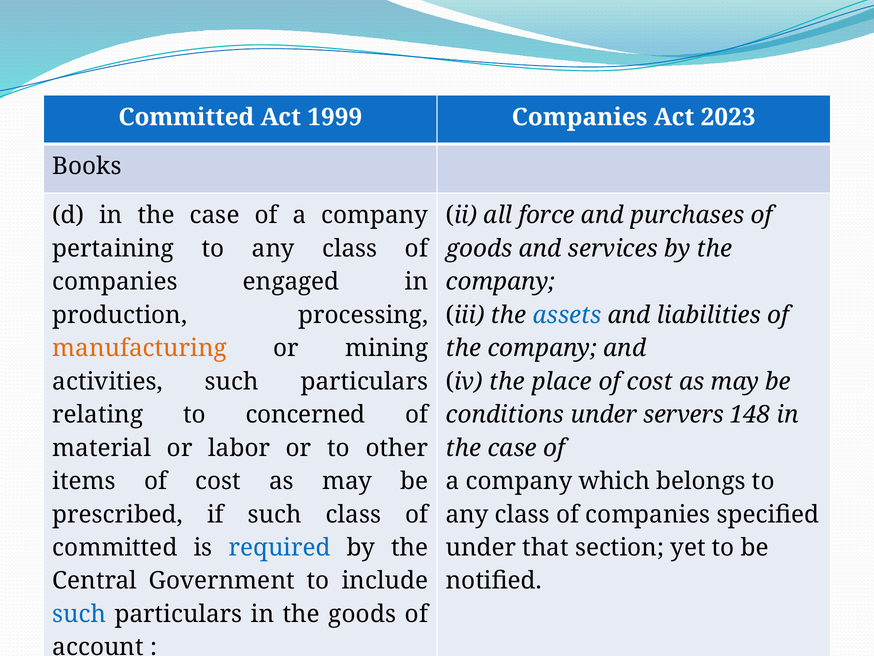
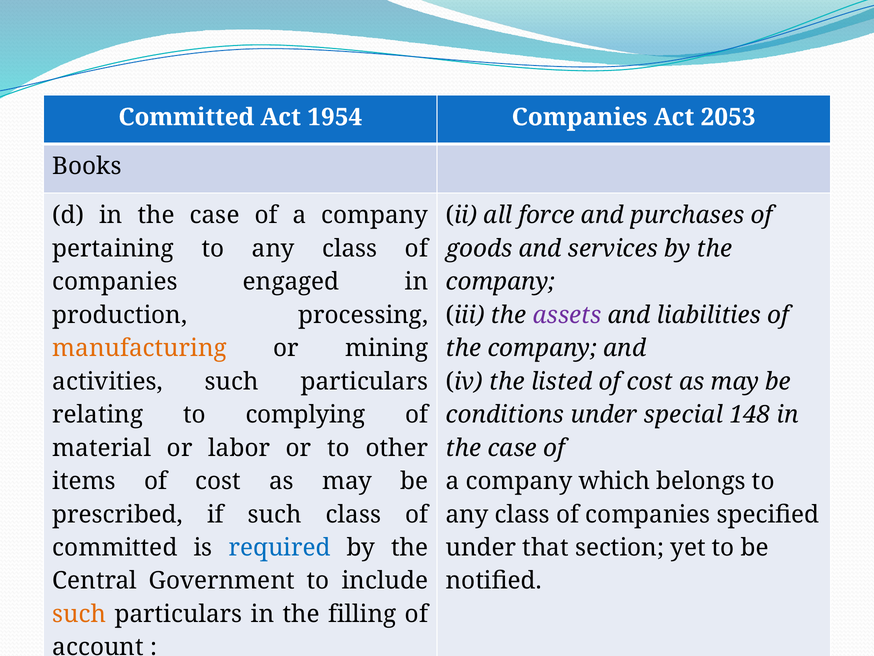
1999: 1999 -> 1954 (335, 117)
2023: 2023 -> 2053 (728, 117)
assets colour: blue -> purple (567, 315)
place: place -> listed (562, 381)
concerned: concerned -> complying (305, 414)
servers: servers -> special (683, 414)
such colour: blue -> orange (79, 614)
the goods: goods -> filling (362, 614)
